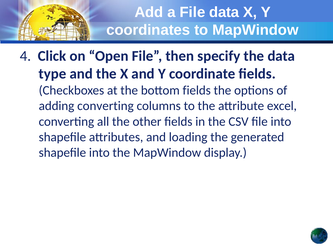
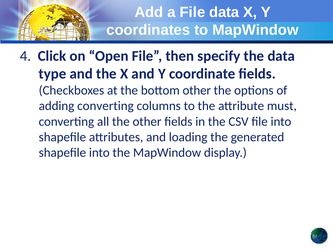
bottom fields: fields -> other (197, 90)
excel: excel -> must (282, 106)
